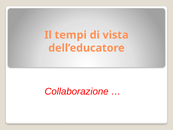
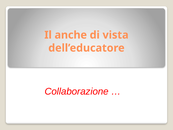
tempi: tempi -> anche (71, 35)
